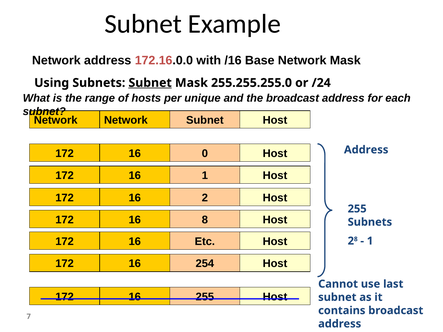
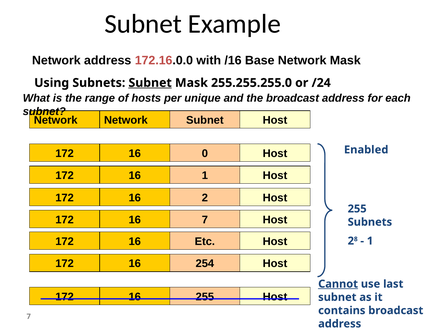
Address: Address -> Enabled (366, 150)
16 8: 8 -> 7 (205, 220)
Cannot underline: none -> present (338, 284)
